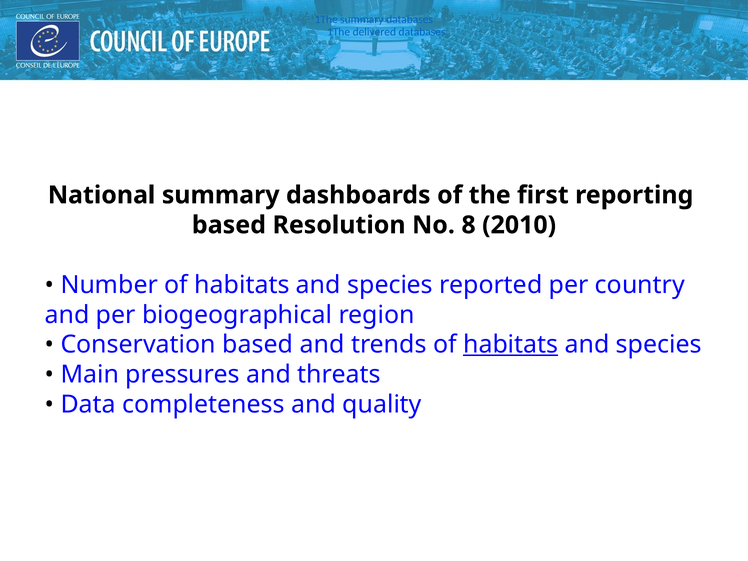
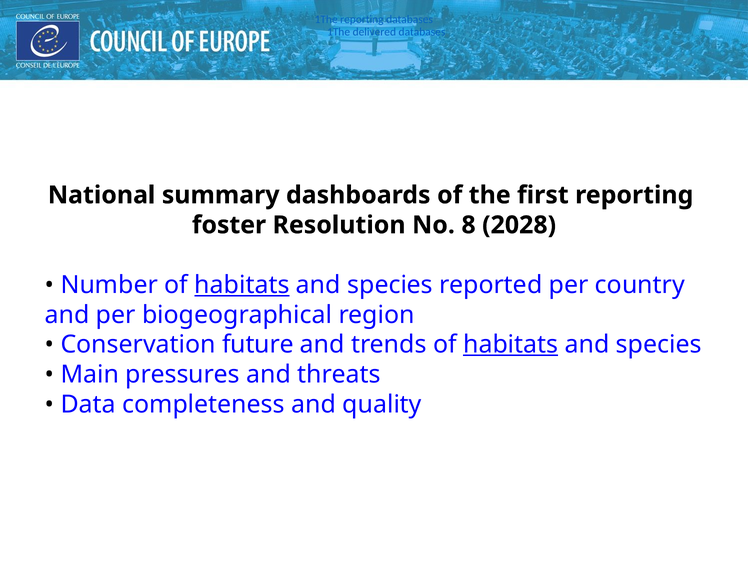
summary: summary -> reporting (362, 19)
based: based -> foster (229, 225)
2010: 2010 -> 2028 (519, 225)
habitats underline: none -> present (242, 285)
Conservation based: based -> future (258, 345)
